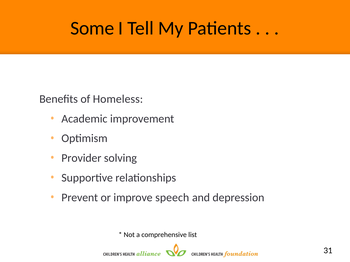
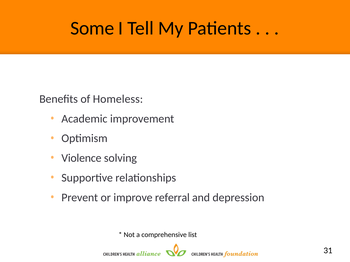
Provider: Provider -> Violence (81, 158)
speech: speech -> referral (172, 198)
